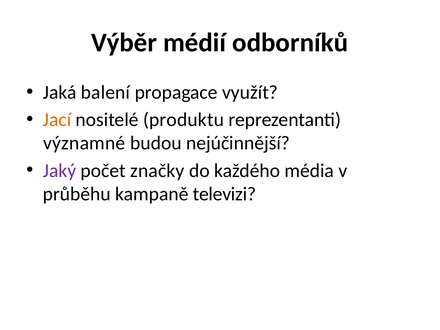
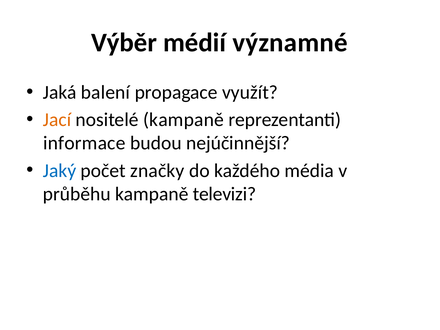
odborníků: odborníků -> významné (290, 43)
nositelé produktu: produktu -> kampaně (184, 120)
významné: významné -> informace (84, 143)
Jaký colour: purple -> blue (60, 171)
